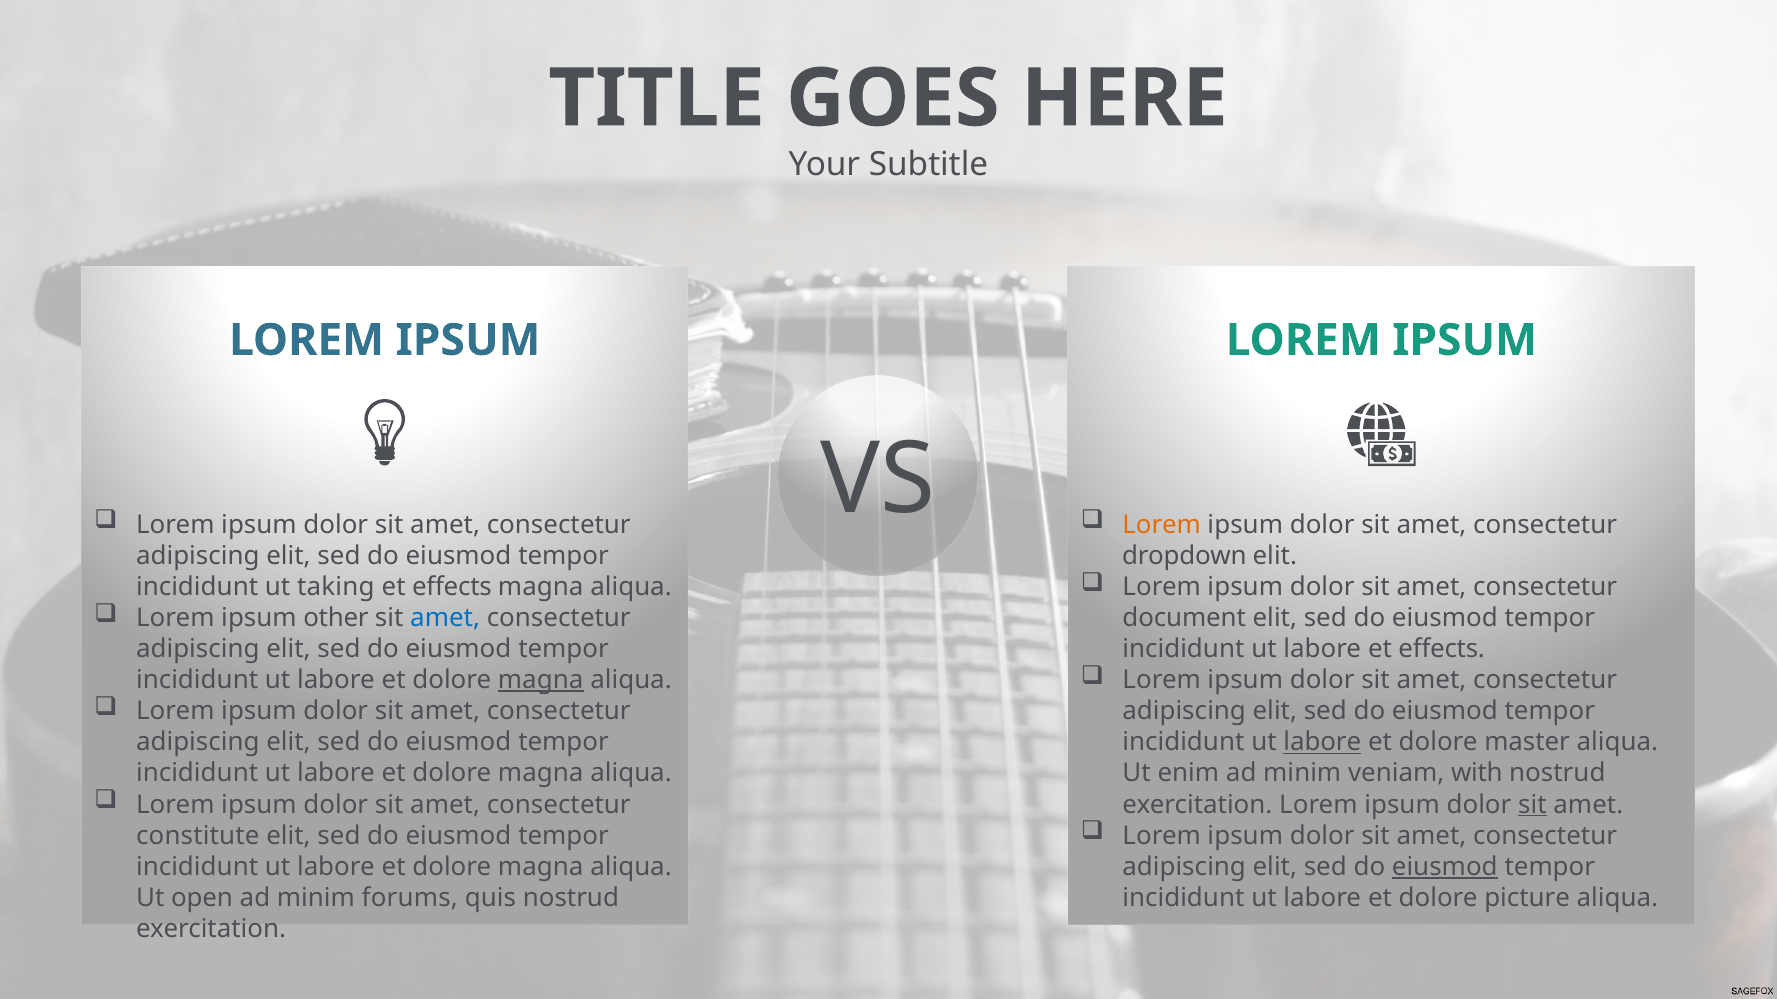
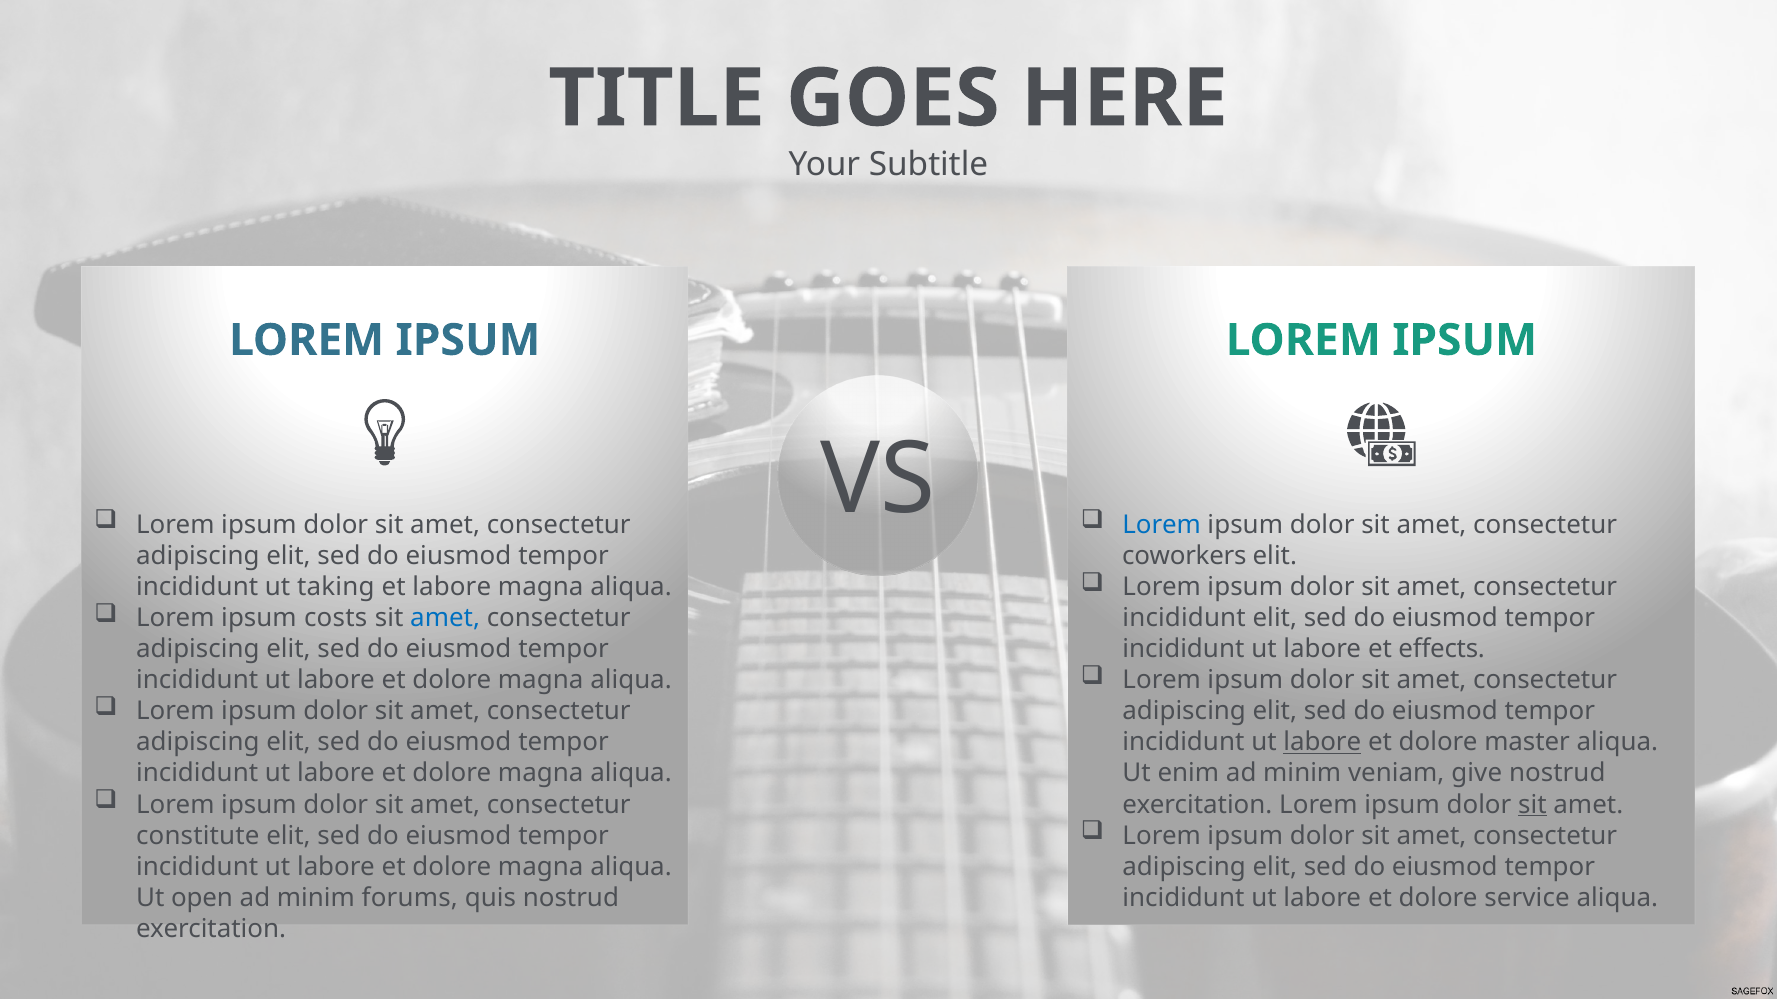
Lorem colour: orange -> blue (1162, 525)
dropdown: dropdown -> coworkers (1184, 556)
effects: effects -> labore (452, 587)
other: other -> costs (336, 618)
document: document -> incididunt (1184, 618)
magna underline: present -> none (541, 680)
with: with -> give (1477, 774)
eiusmod underline: present -> none (1445, 867)
picture: picture -> service (1527, 898)
